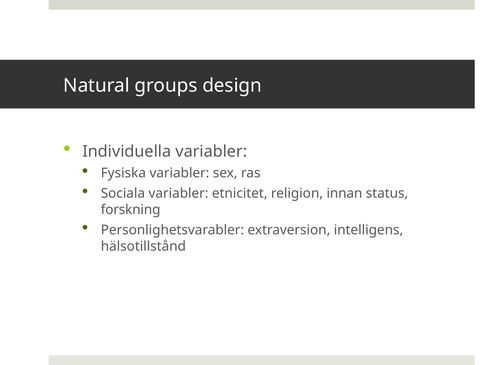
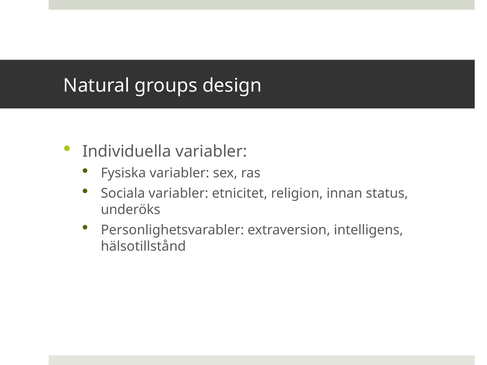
forskning: forskning -> underöks (131, 210)
